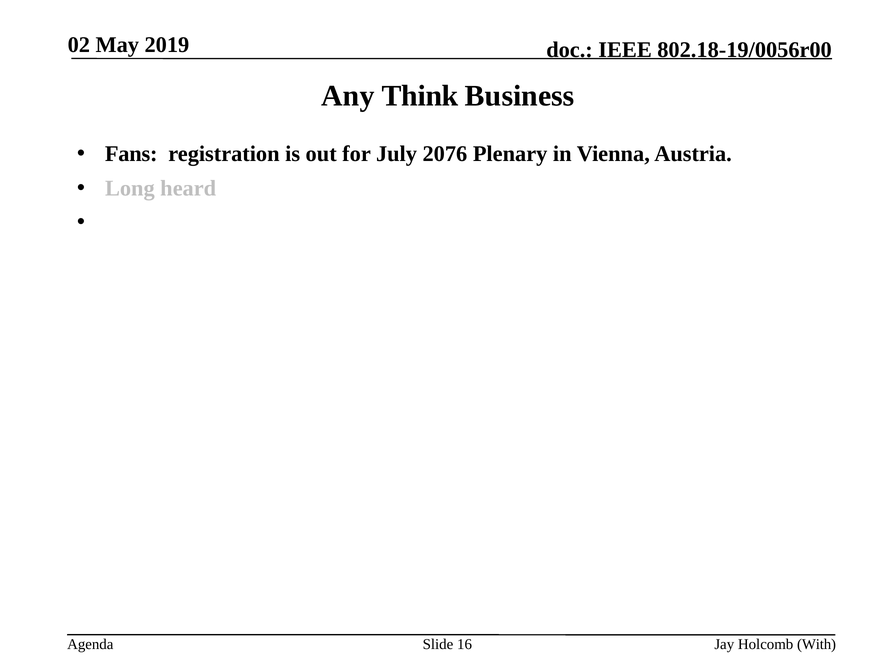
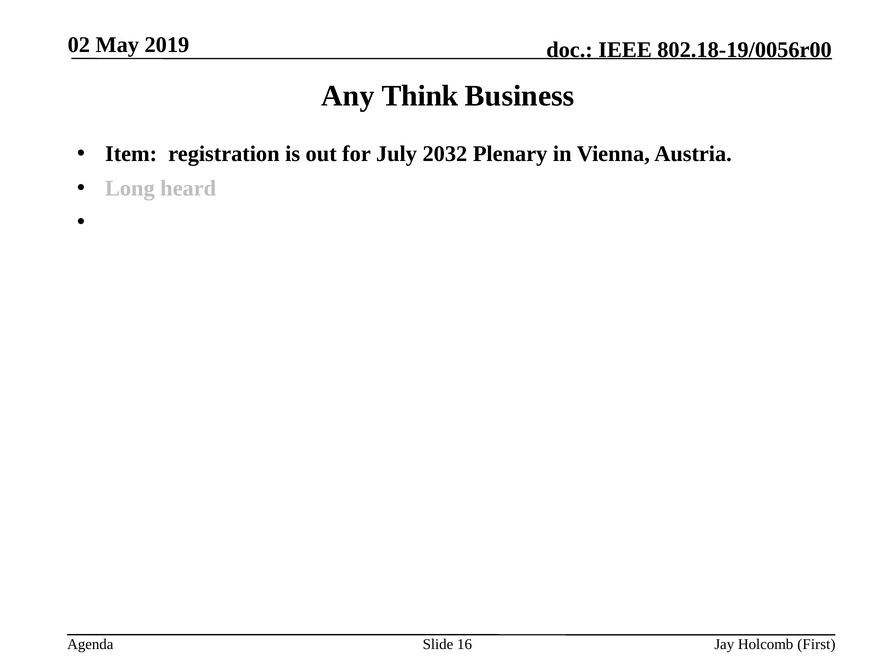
Fans: Fans -> Item (131, 154)
2076: 2076 -> 2032 (445, 154)
With: With -> First (816, 644)
